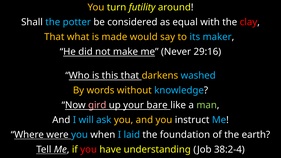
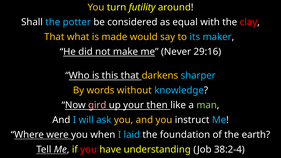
washed: washed -> sharper (198, 76)
bare: bare -> then (157, 105)
you colour: light blue -> white (79, 135)
